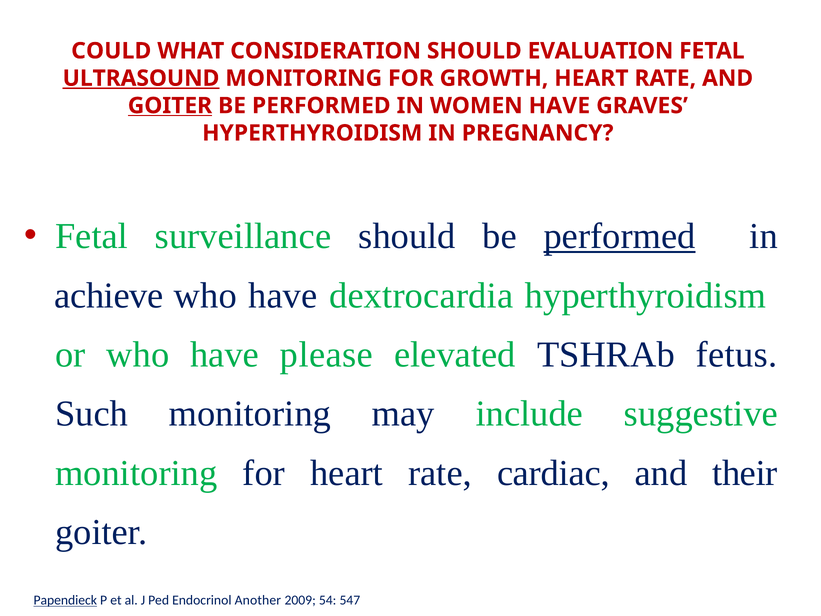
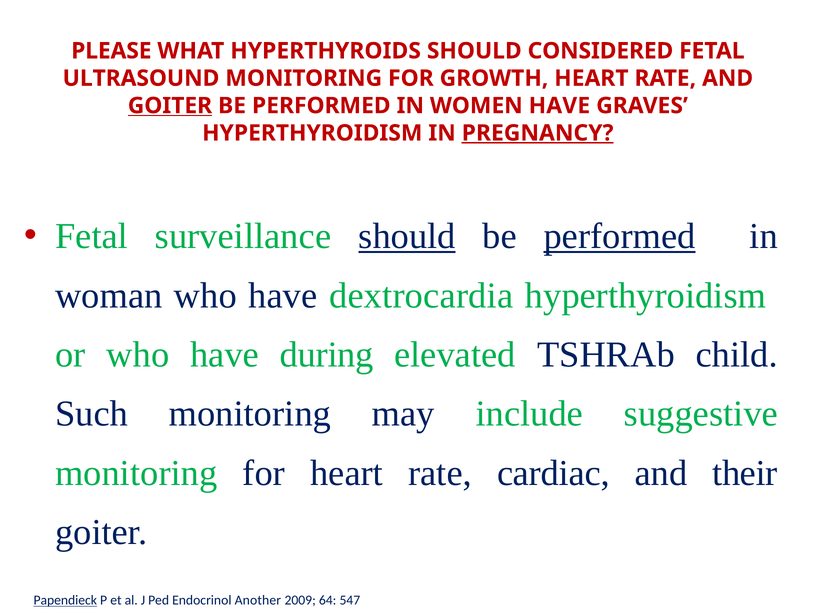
COULD: COULD -> PLEASE (111, 51)
CONSIDERATION: CONSIDERATION -> HYPERTHYROIDS (326, 51)
EVALUATION: EVALUATION -> CONSIDERED (600, 51)
ULTRASOUND underline: present -> none (141, 78)
PREGNANCY underline: none -> present (538, 133)
should underline: none -> present (407, 236)
achieve: achieve -> woman (109, 295)
please: please -> during (327, 355)
fetus: fetus -> child (737, 355)
54: 54 -> 64 (328, 600)
